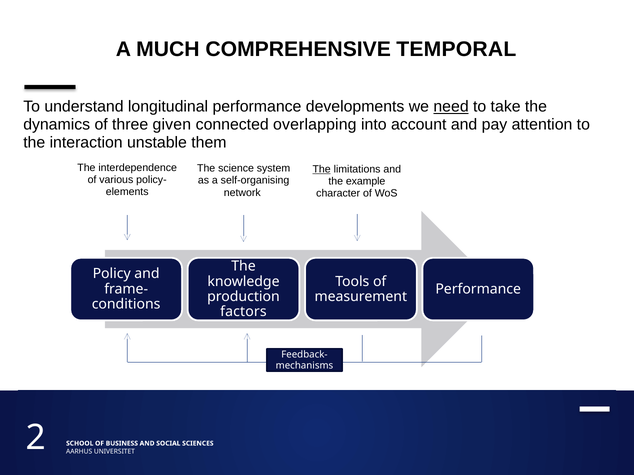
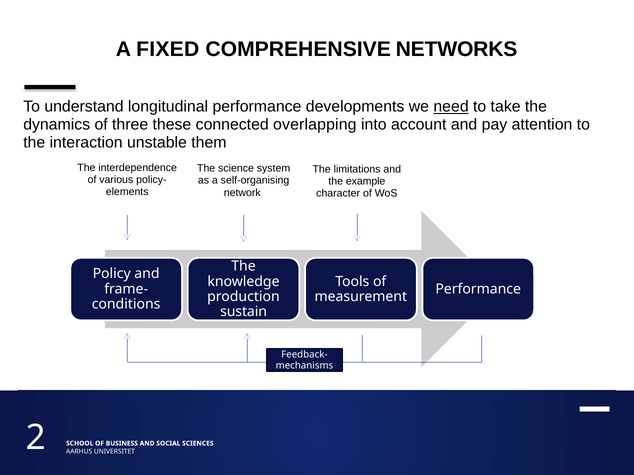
MUCH: MUCH -> FIXED (168, 49)
TEMPORAL: TEMPORAL -> NETWORKS (457, 49)
given: given -> these (172, 125)
The underline: present -> none (322, 170)
factors: factors -> sustain (244, 312)
